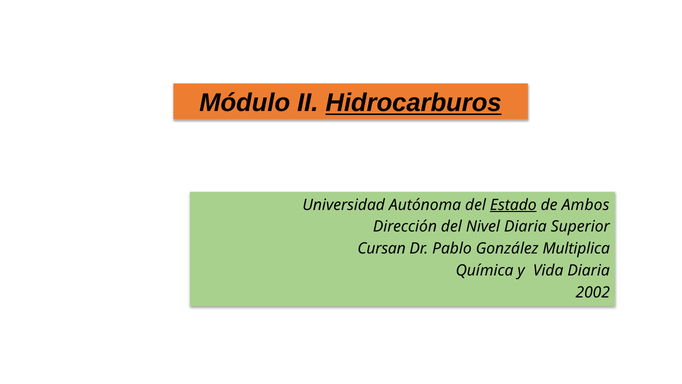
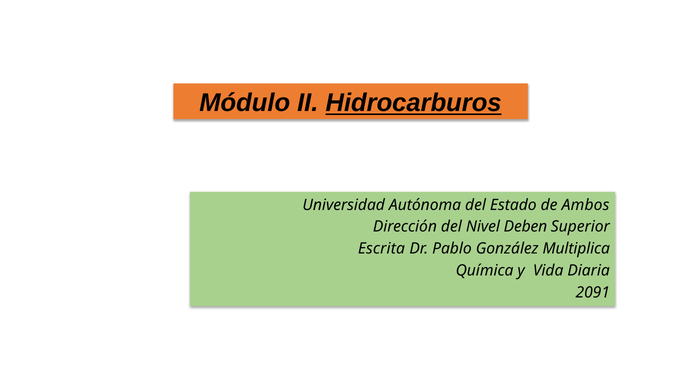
Estado underline: present -> none (513, 205)
Nivel Diaria: Diaria -> Deben (525, 227)
Cursan: Cursan -> Escrita (381, 248)
2002: 2002 -> 2091 (593, 292)
